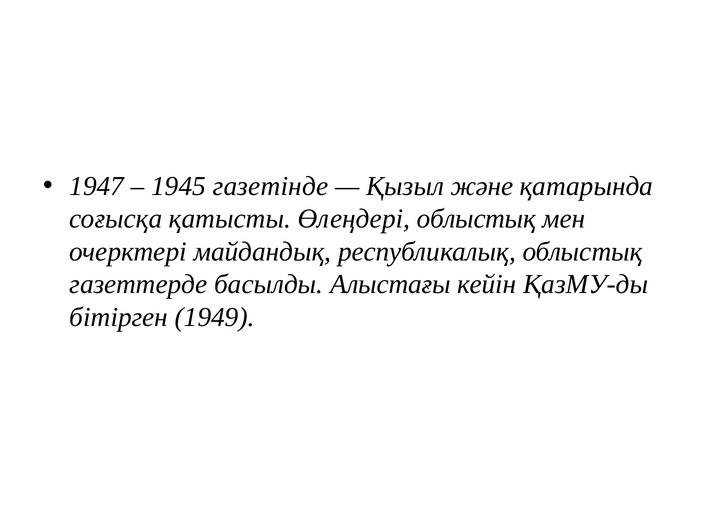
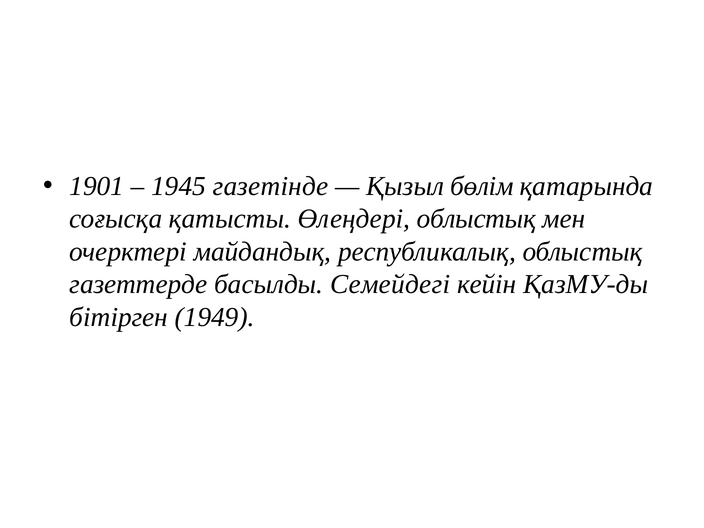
1947: 1947 -> 1901 (97, 186)
және: және -> бөлім (482, 186)
Алыстағы: Алыстағы -> Семейдегі (390, 284)
